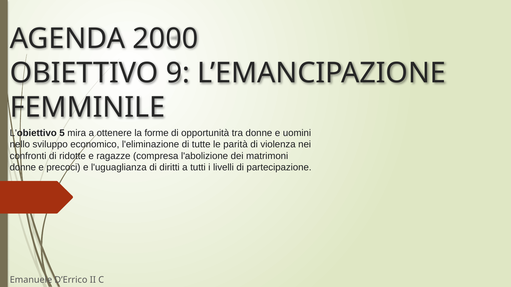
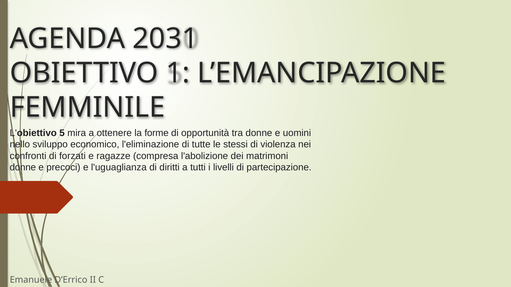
2000: 2000 -> 2031 (165, 39)
9: 9 -> 1 (178, 73)
parità: parità -> stessi (236, 145)
ridotte: ridotte -> forzati (72, 156)
